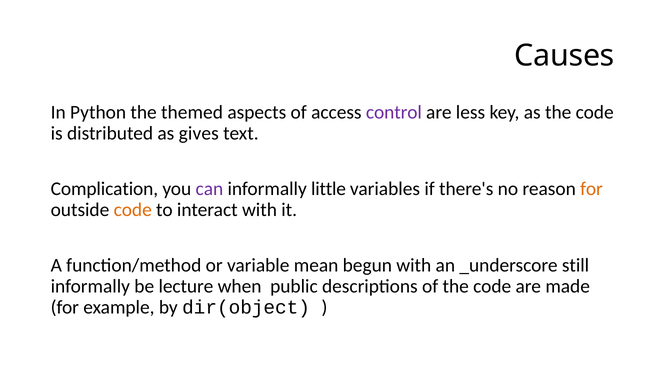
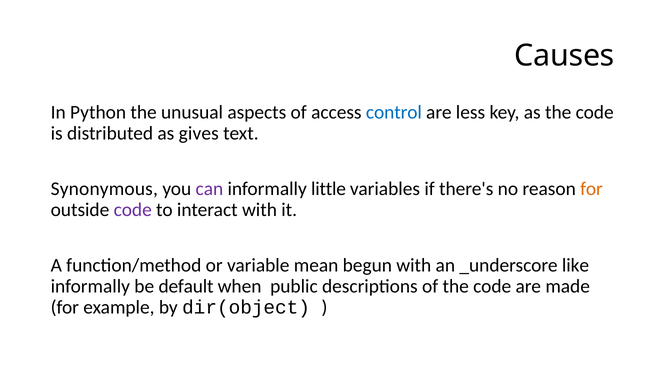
themed: themed -> unusual (192, 112)
control colour: purple -> blue (394, 112)
Complication: Complication -> Synonymous (104, 189)
code colour: orange -> purple (133, 210)
still: still -> like (576, 266)
lecture: lecture -> default (186, 286)
